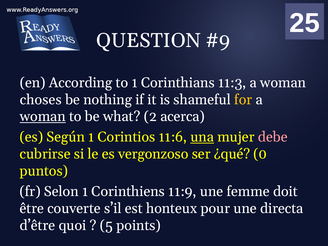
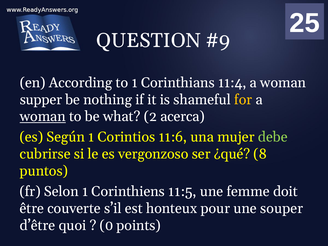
11:3: 11:3 -> 11:4 (232, 83)
choses: choses -> supper (41, 100)
una underline: present -> none (202, 137)
debe colour: pink -> light green (273, 137)
0: 0 -> 8 (260, 154)
11:9: 11:9 -> 11:5 (182, 191)
directa: directa -> souper (282, 208)
5: 5 -> 0 (107, 225)
